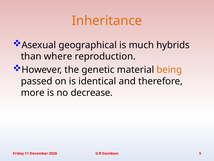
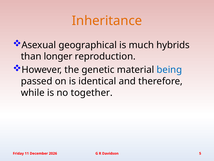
where: where -> longer (58, 56)
being colour: orange -> blue (169, 70)
more: more -> while (33, 92)
decrease: decrease -> together (92, 92)
